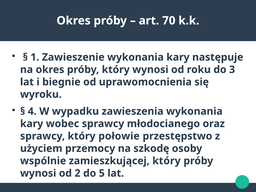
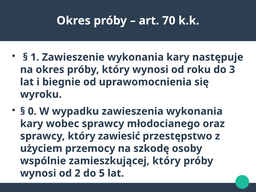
4: 4 -> 0 (32, 111)
połowie: połowie -> zawiesić (119, 136)
